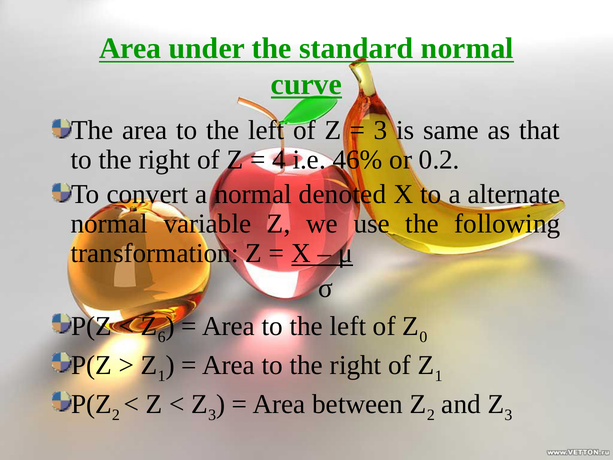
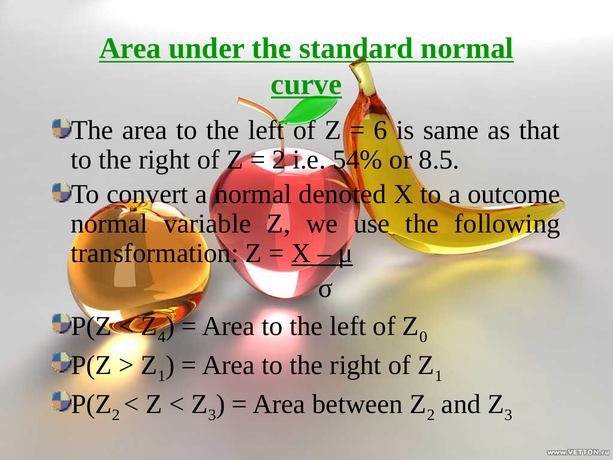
3: 3 -> 6 (381, 130)
4: 4 -> 2 (279, 159)
46%: 46% -> 54% (358, 159)
0.2: 0.2 -> 8.5 (439, 159)
alternate: alternate -> outcome (514, 194)
6: 6 -> 4 (162, 337)
